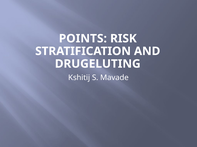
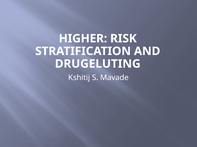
POINTS: POINTS -> HIGHER (83, 39)
